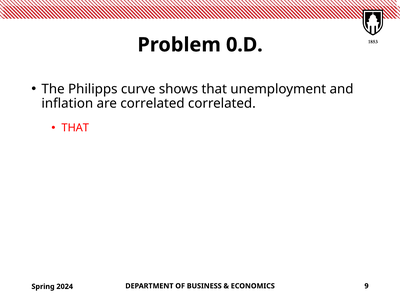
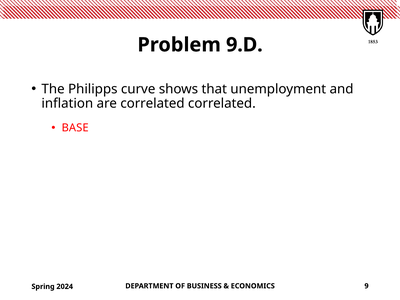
0.D: 0.D -> 9.D (244, 45)
THAT: THAT -> BASE (75, 128)
